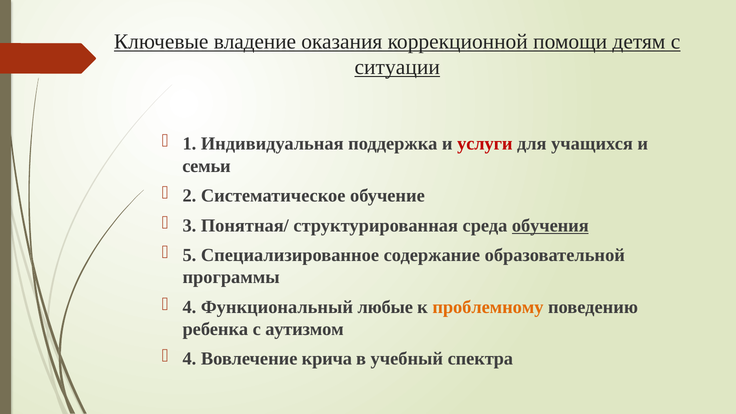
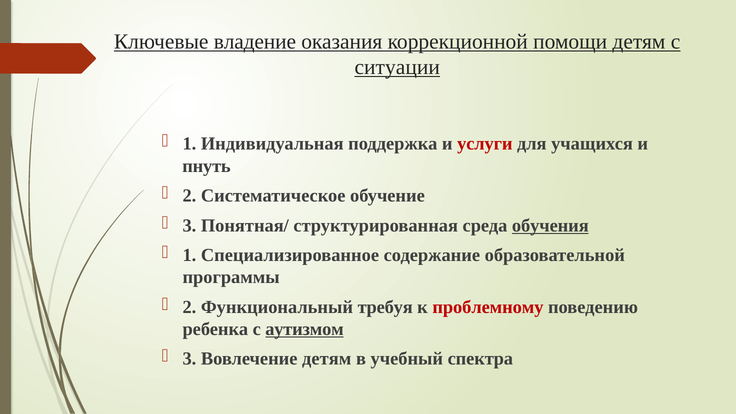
семьи: семьи -> пнуть (206, 166)
5: 5 -> 1 (189, 255)
4: 4 -> 2 (189, 307)
любые: любые -> требуя (385, 307)
проблемному colour: orange -> red (488, 307)
аутизмом underline: none -> present (304, 329)
4: 4 -> 3 (189, 359)
Вовлечение крича: крича -> детям (327, 359)
